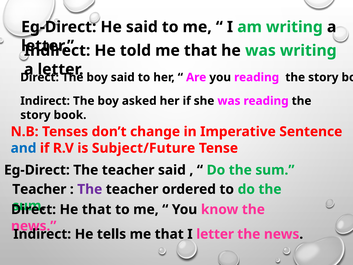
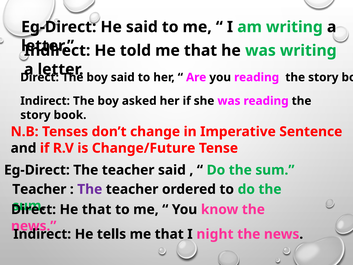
and colour: blue -> black (24, 148)
Subject/Future: Subject/Future -> Change/Future (144, 148)
I letter: letter -> night (215, 234)
